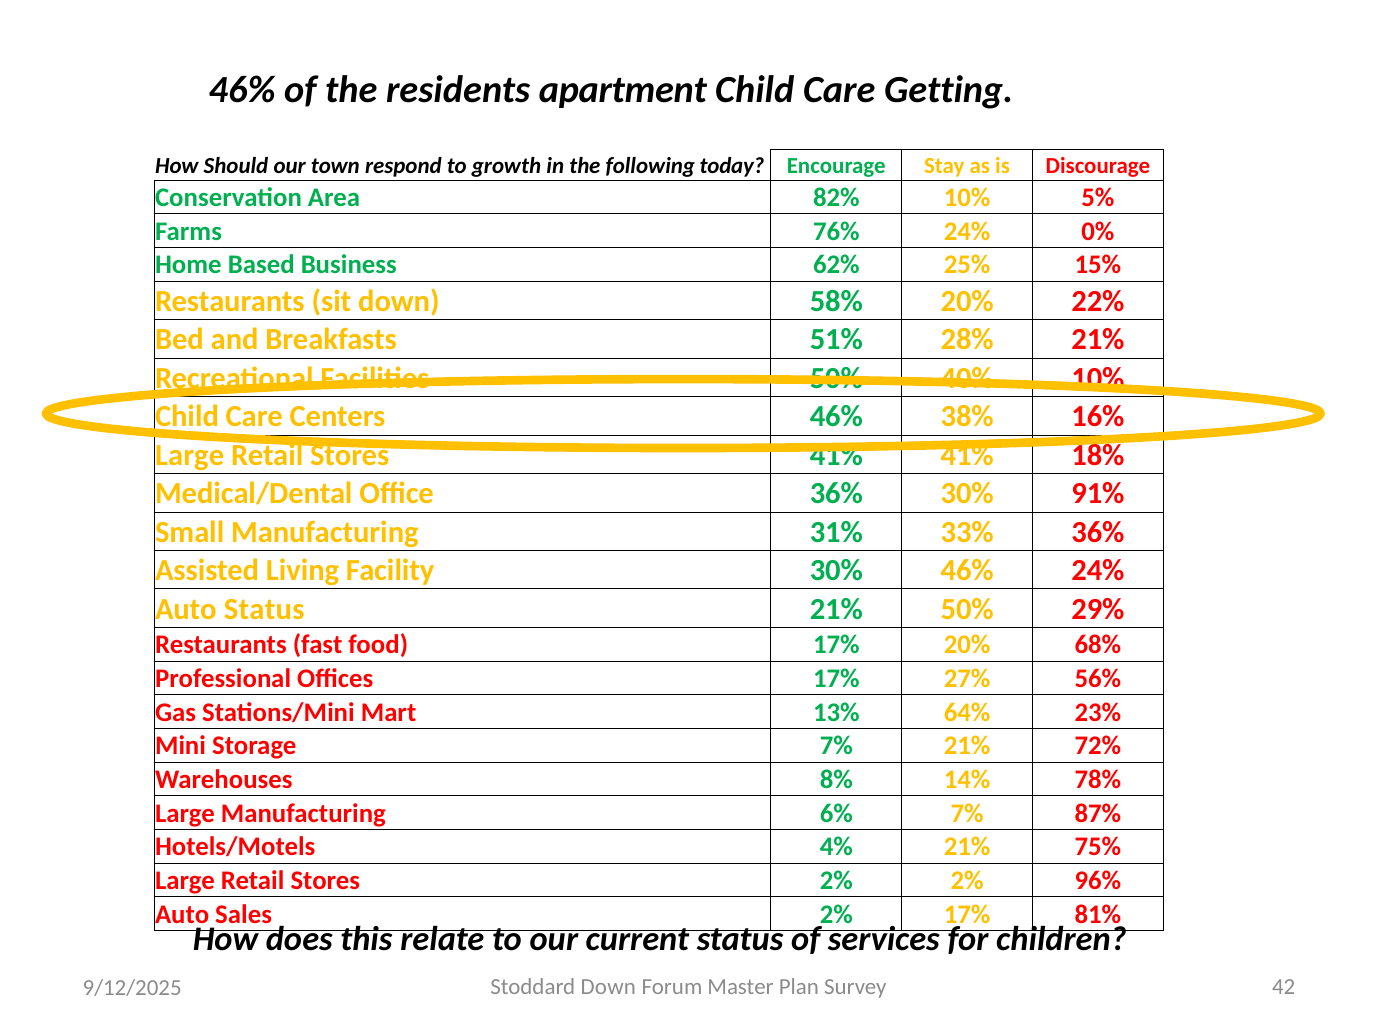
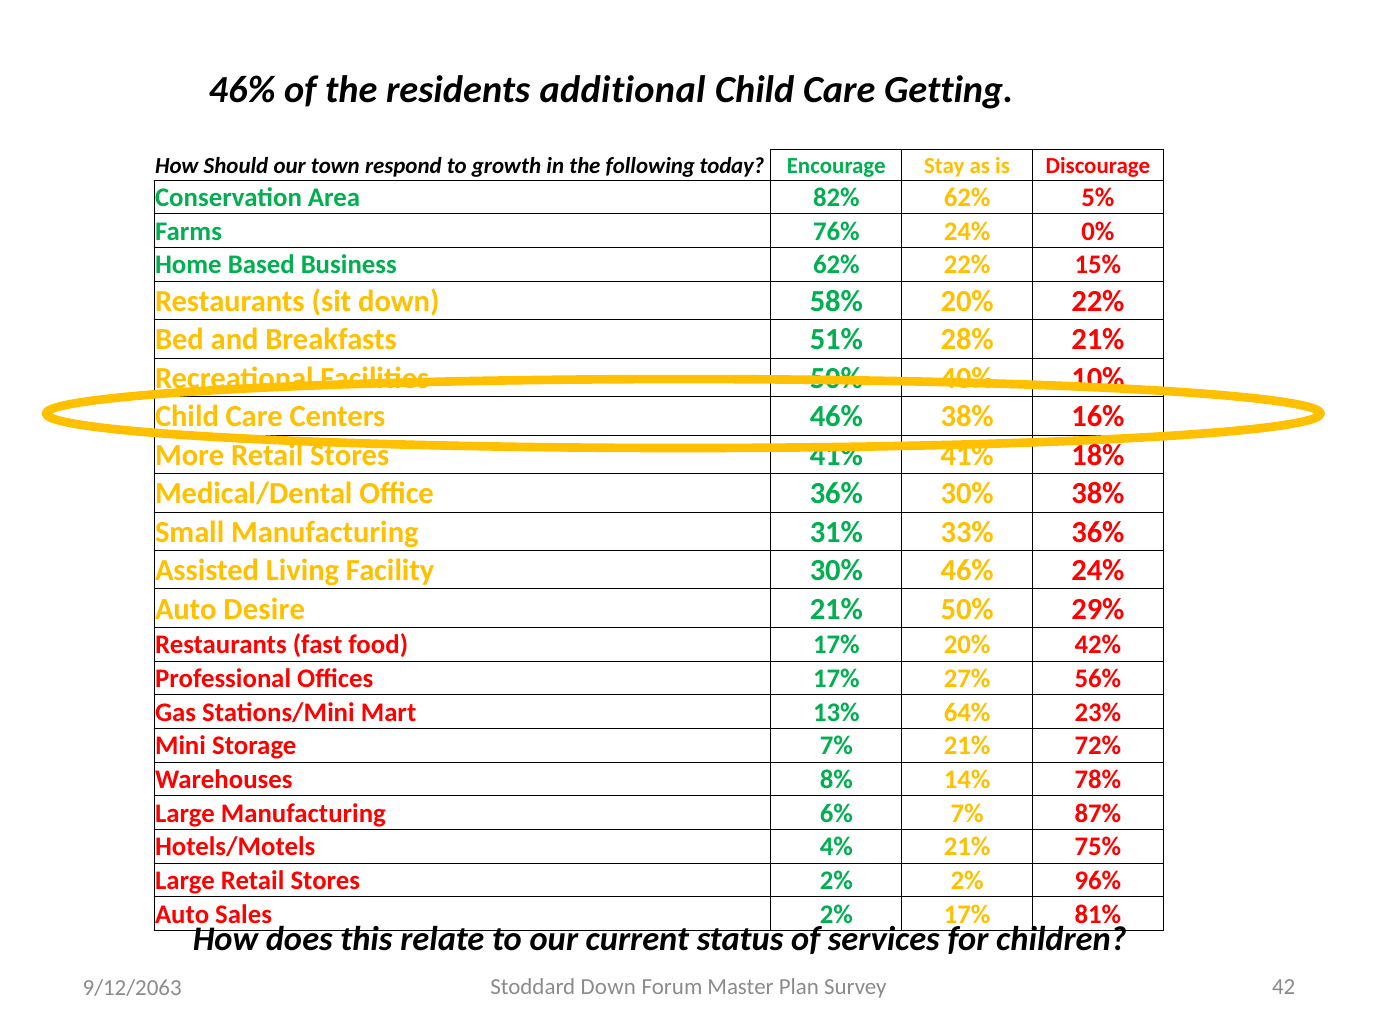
apartment: apartment -> additional (623, 90)
82% 10%: 10% -> 62% (967, 198)
62% 25%: 25% -> 22% (967, 265)
Large: Large -> More (190, 455)
30% 91%: 91% -> 38% (1098, 493)
Auto Status: Status -> Desire (264, 609)
68%: 68% -> 42% (1098, 645)
9/12/2025: 9/12/2025 -> 9/12/2063 (132, 987)
